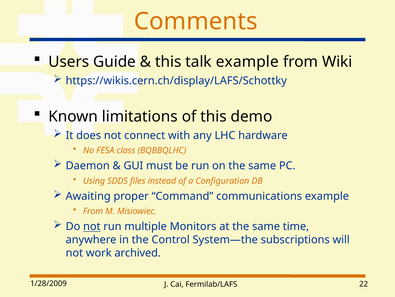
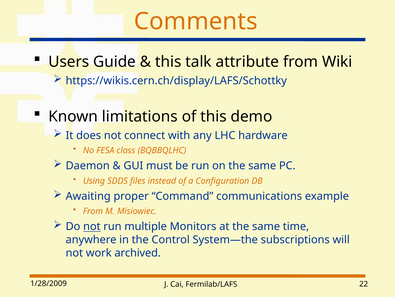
talk example: example -> attribute (247, 62)
